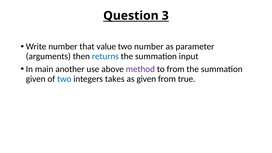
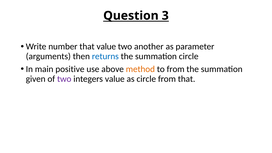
two number: number -> another (149, 47)
summation input: input -> circle (189, 56)
another: another -> positive (70, 69)
method colour: purple -> orange (140, 69)
two colour: blue -> purple (64, 79)
integers takes: takes -> value (115, 79)
as given: given -> circle (146, 79)
from true: true -> that (187, 79)
